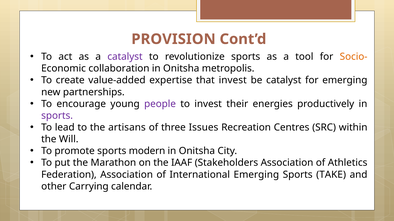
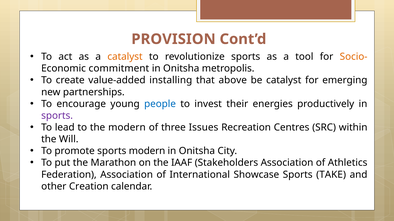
catalyst colour: purple -> orange (125, 57)
collaboration: collaboration -> commitment (119, 69)
expertise: expertise -> installing (171, 80)
that invest: invest -> above (233, 80)
people colour: purple -> blue (160, 104)
the artisans: artisans -> modern (127, 128)
International Emerging: Emerging -> Showcase (256, 175)
Carrying: Carrying -> Creation (89, 187)
